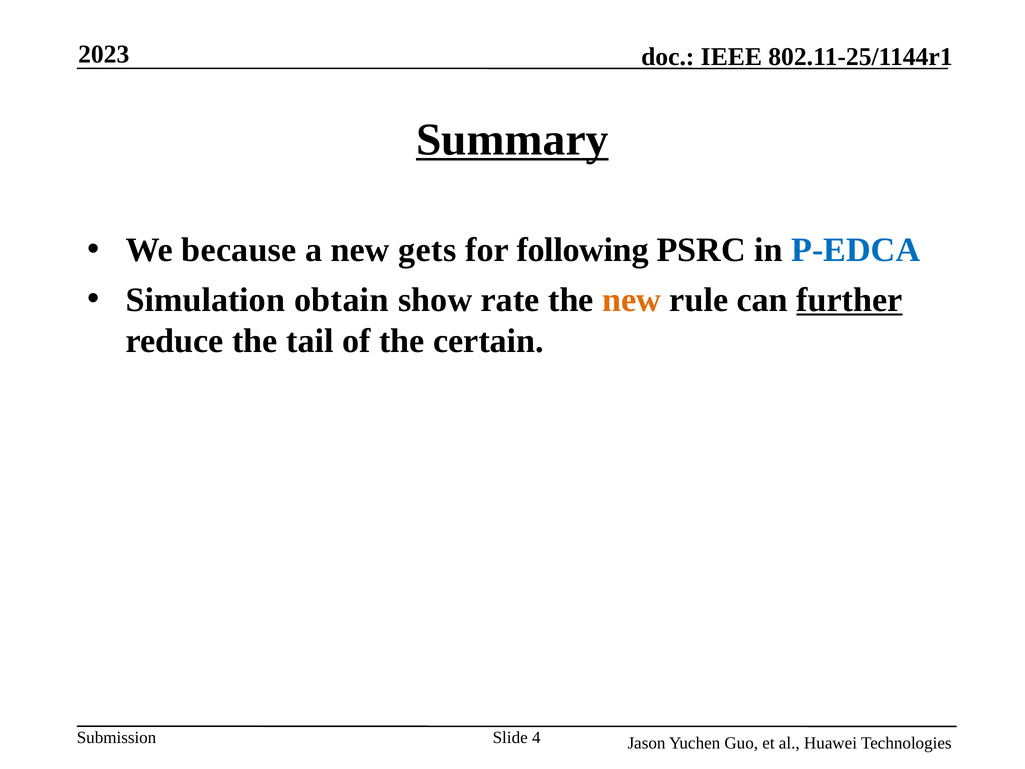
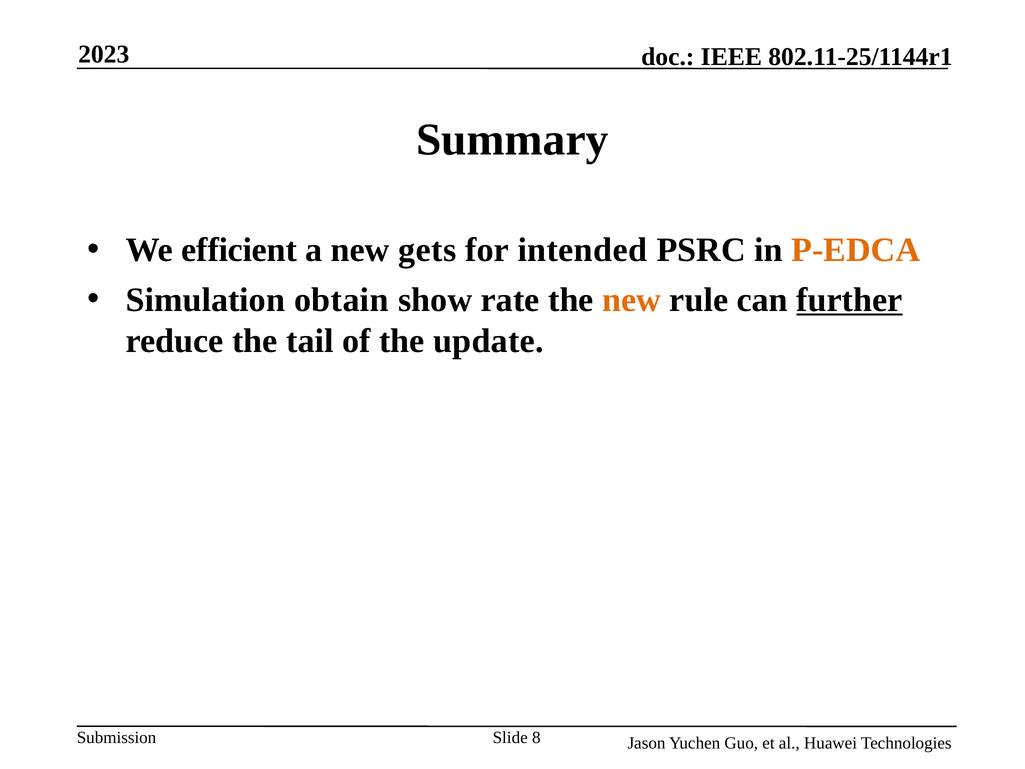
Summary underline: present -> none (512, 140)
because: because -> efficient (239, 250)
following: following -> intended (582, 250)
P-EDCA colour: blue -> orange (856, 250)
certain: certain -> update (488, 341)
4: 4 -> 8 (536, 737)
